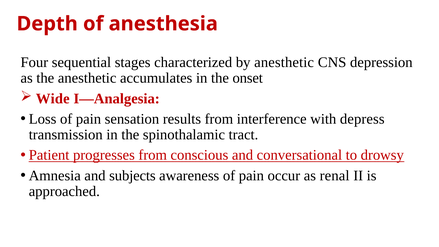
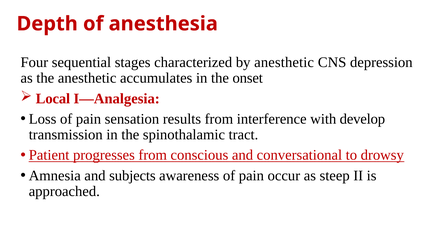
Wide: Wide -> Local (53, 99)
depress: depress -> develop (362, 119)
renal: renal -> steep (335, 175)
